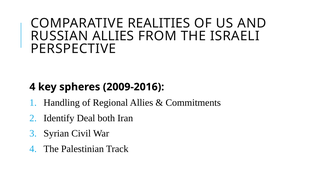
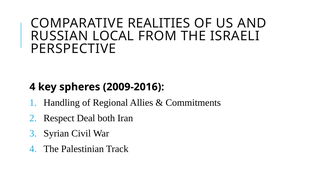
RUSSIAN ALLIES: ALLIES -> LOCAL (113, 36)
Identify: Identify -> Respect (59, 118)
